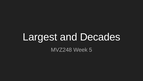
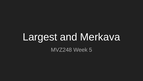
Decades: Decades -> Merkava (100, 37)
